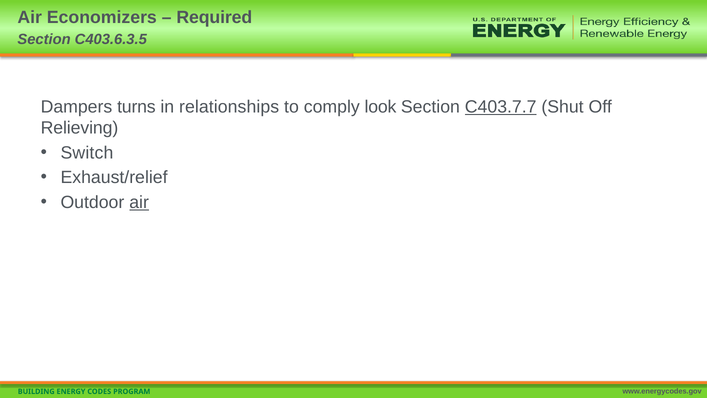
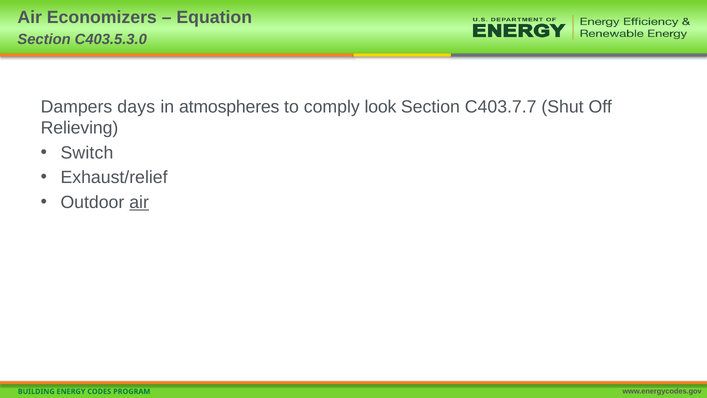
Required: Required -> Equation (214, 17)
C403.6.3.5: C403.6.3.5 -> C403.5.3.0 (111, 39)
turns: turns -> days (136, 107)
relationships: relationships -> atmospheres (229, 107)
C403.7.7 underline: present -> none (501, 107)
